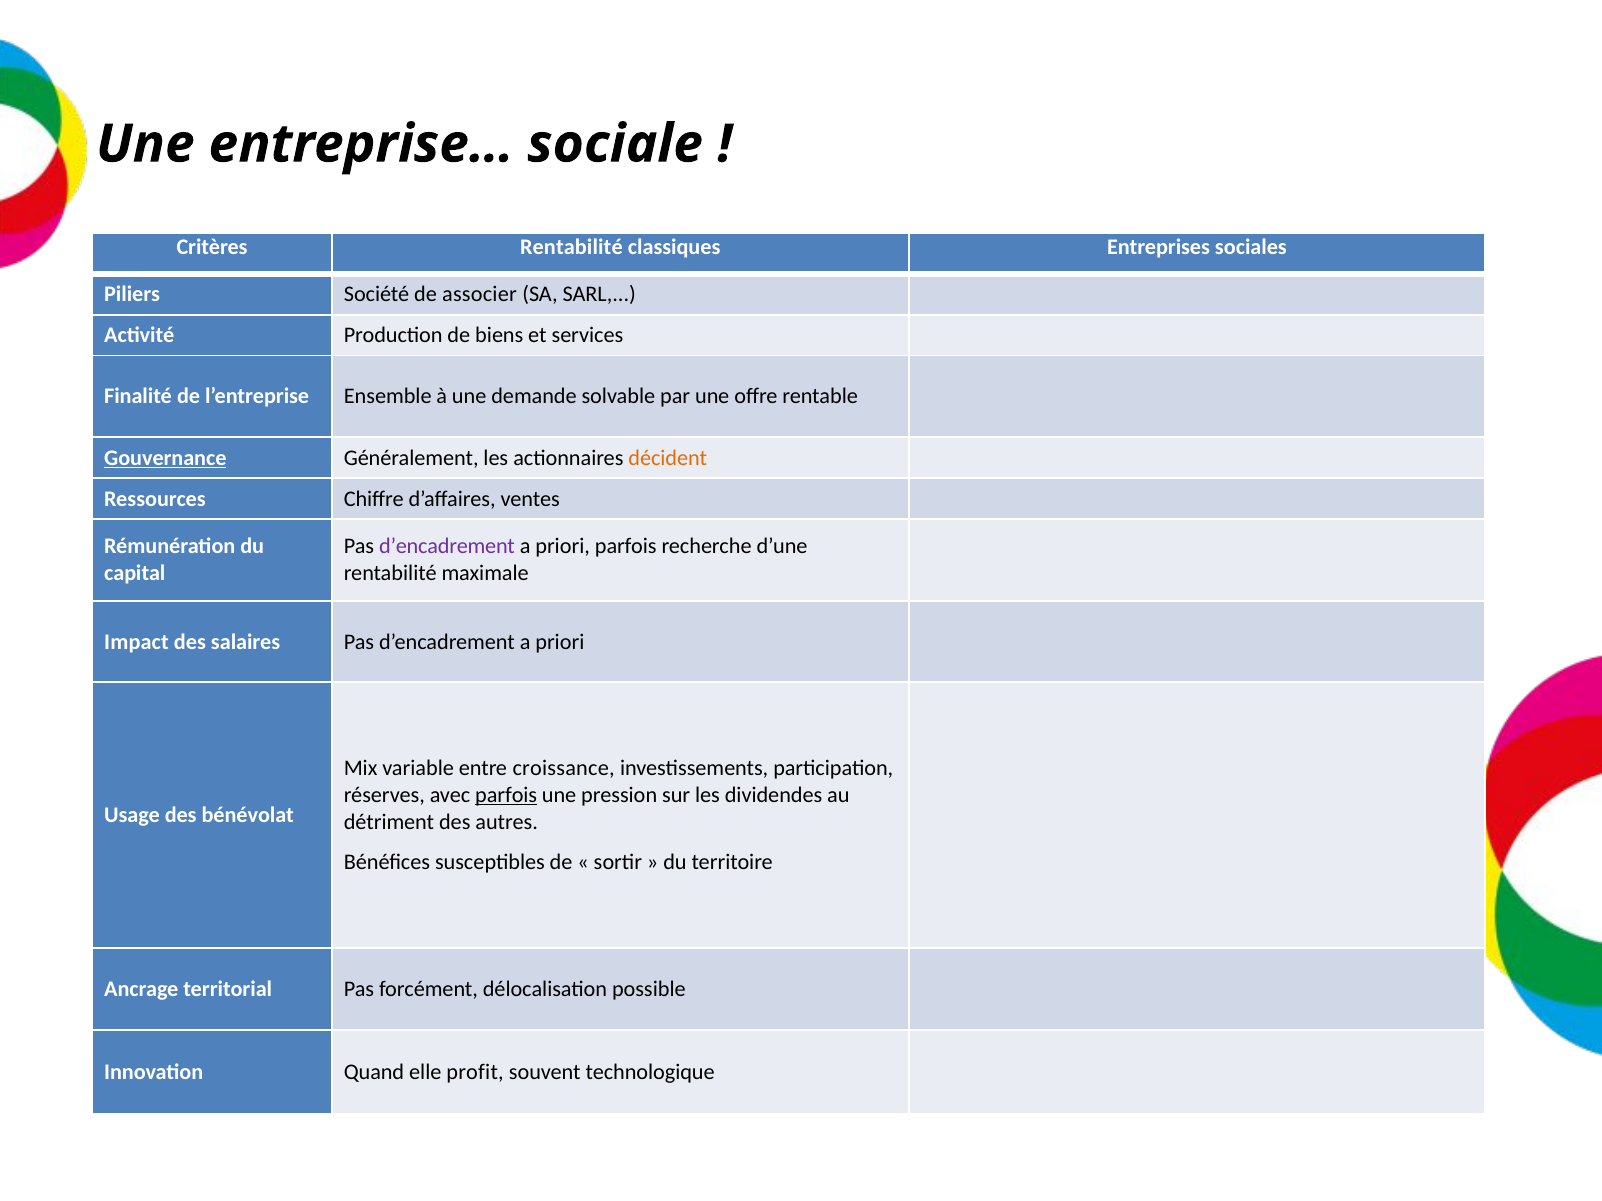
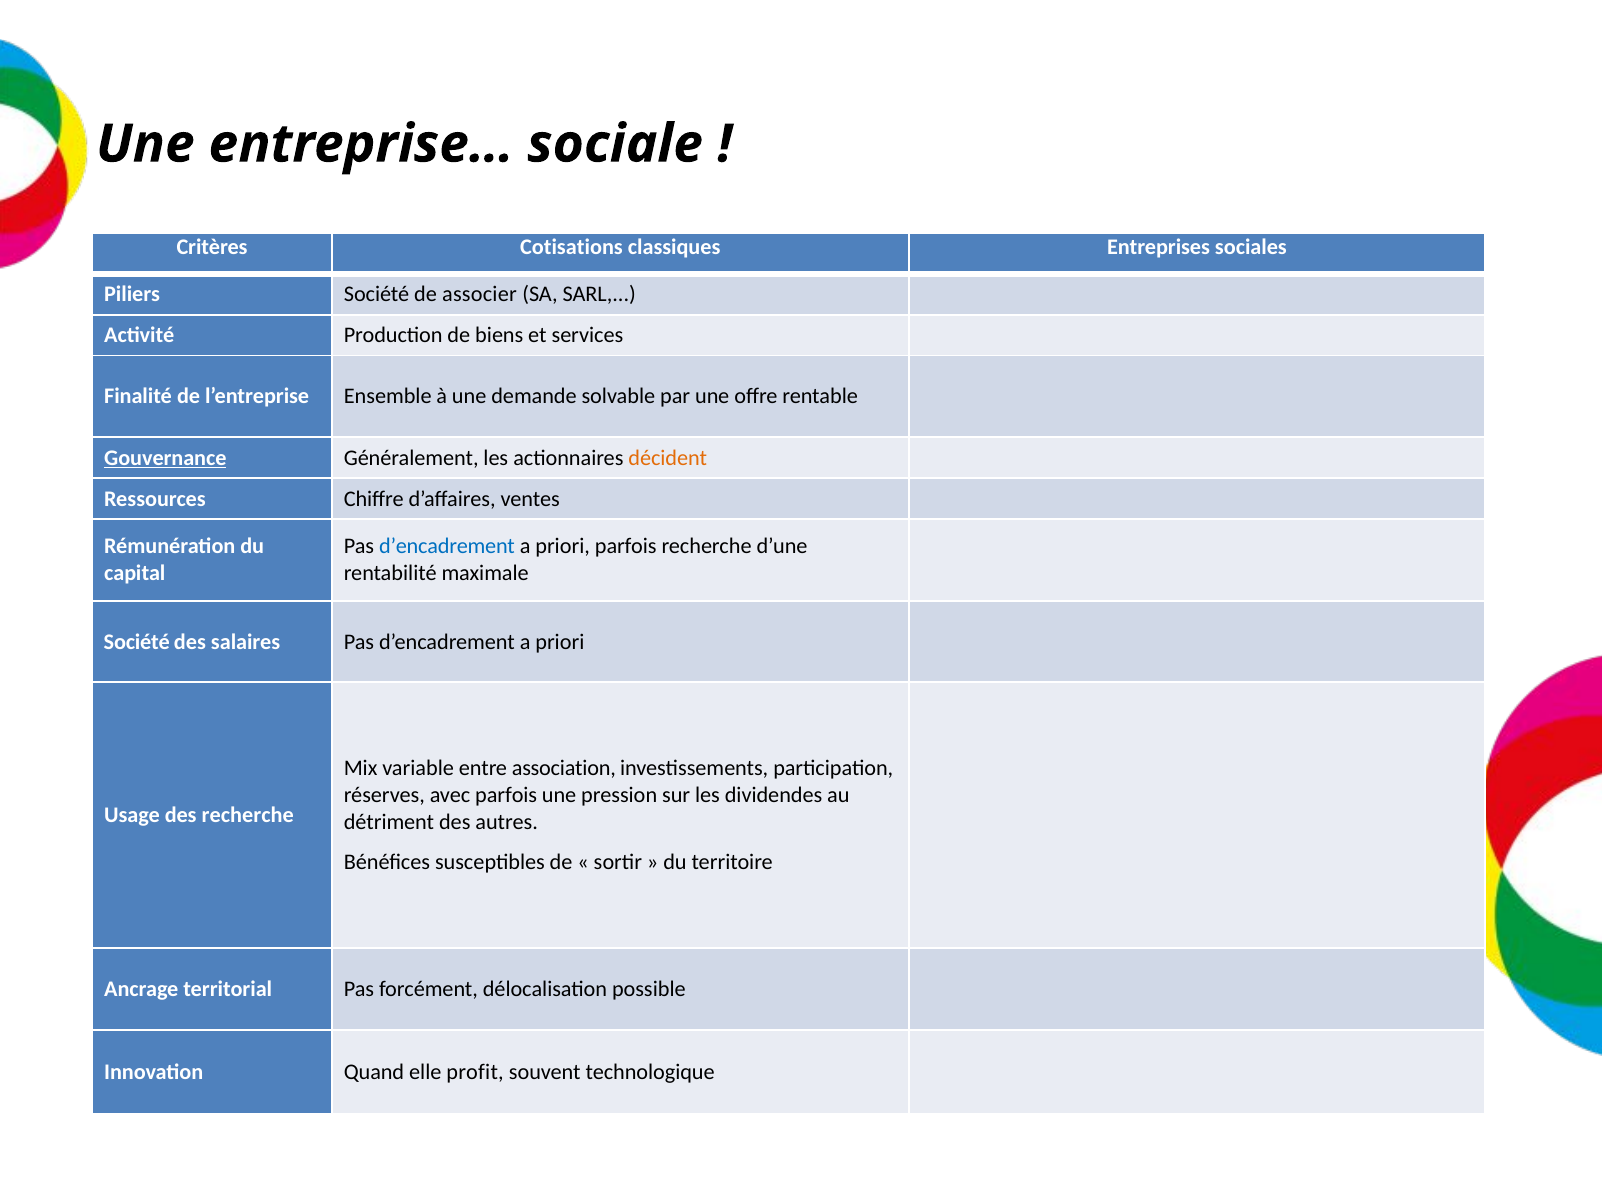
Critères Rentabilité: Rentabilité -> Cotisations (571, 247)
d’encadrement colour: purple -> blue (447, 547)
Impact: Impact -> Société (137, 642)
croissance: croissance -> association (564, 768)
parfois underline: present -> none (506, 795)
des bénévolat: bénévolat -> recherche (248, 816)
